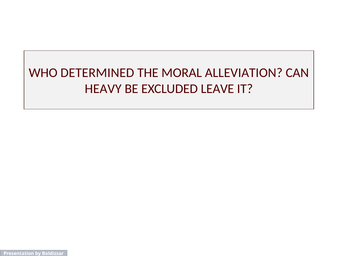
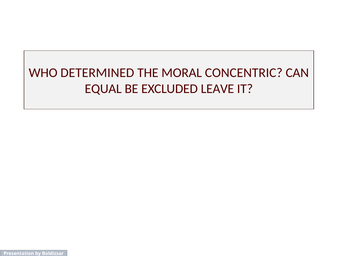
ALLEVIATION: ALLEVIATION -> CONCENTRIC (244, 73)
HEAVY: HEAVY -> EQUAL (103, 89)
